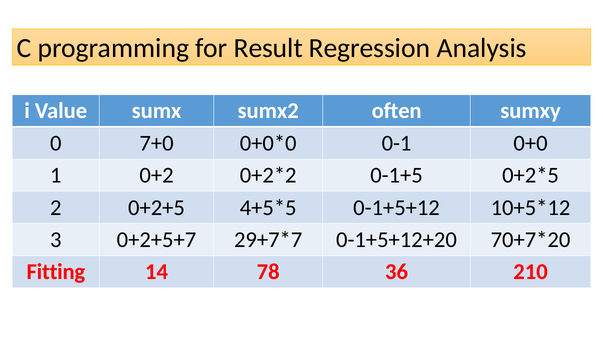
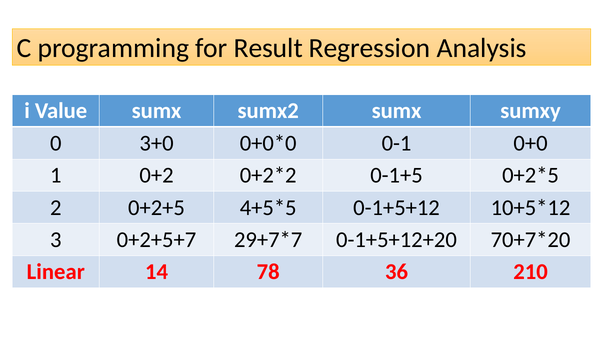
sumx2 often: often -> sumx (397, 111)
7+0: 7+0 -> 3+0 (157, 143)
Fitting: Fitting -> Linear (56, 272)
